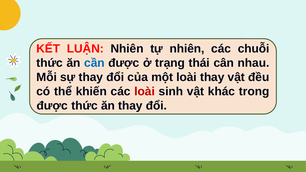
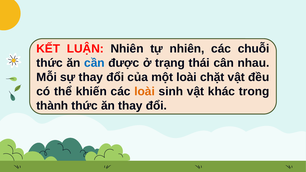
loài thay: thay -> chặt (212, 77)
loài colour: red -> orange (145, 92)
được: được -> thành (52, 106)
